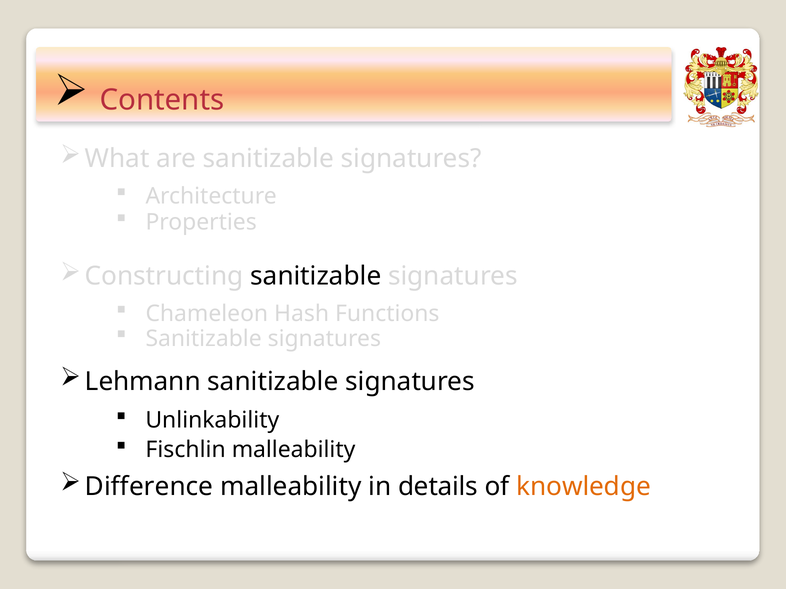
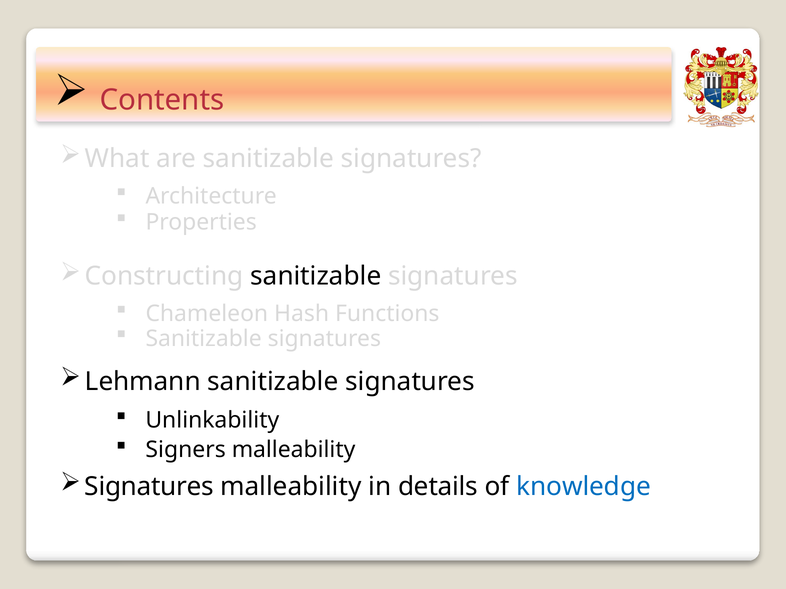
Fischlin: Fischlin -> Signers (186, 450)
Difference: Difference -> Signatures (149, 487)
knowledge colour: orange -> blue (584, 487)
